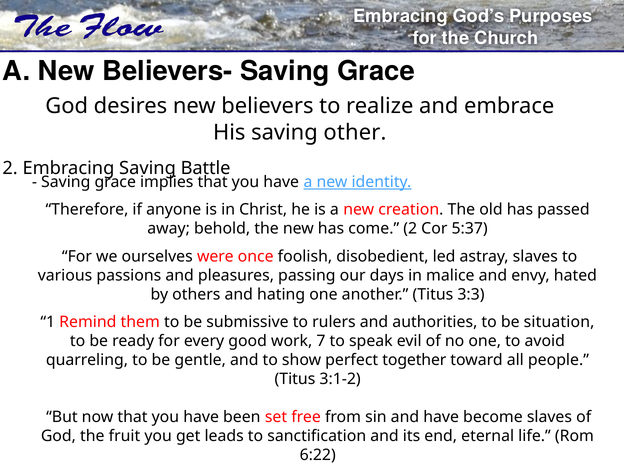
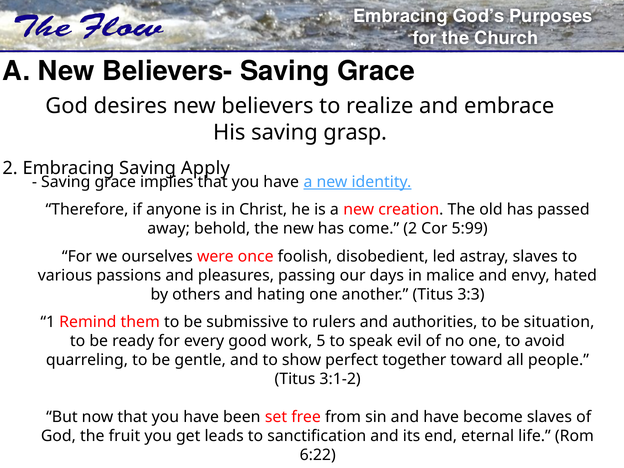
other: other -> grasp (355, 133)
Battle: Battle -> Apply (205, 168)
5:37: 5:37 -> 5:99 (470, 229)
7: 7 -> 5 (321, 341)
